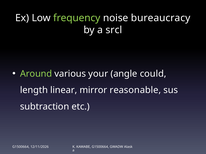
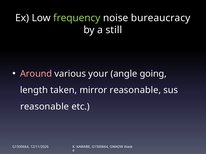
srcl: srcl -> still (114, 30)
Around colour: light green -> pink (36, 74)
could: could -> going (153, 74)
linear: linear -> taken (64, 90)
subtraction: subtraction -> reasonable (45, 107)
